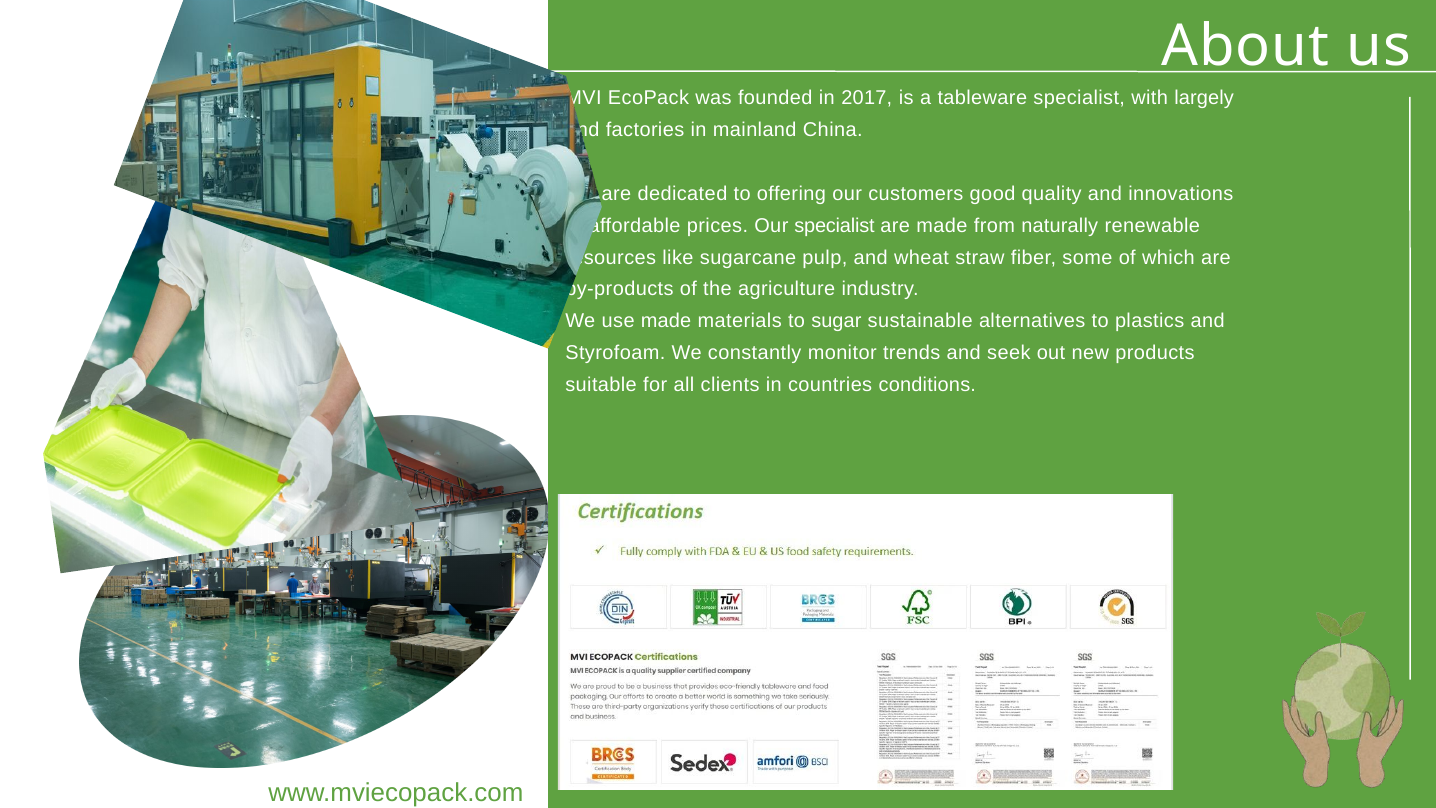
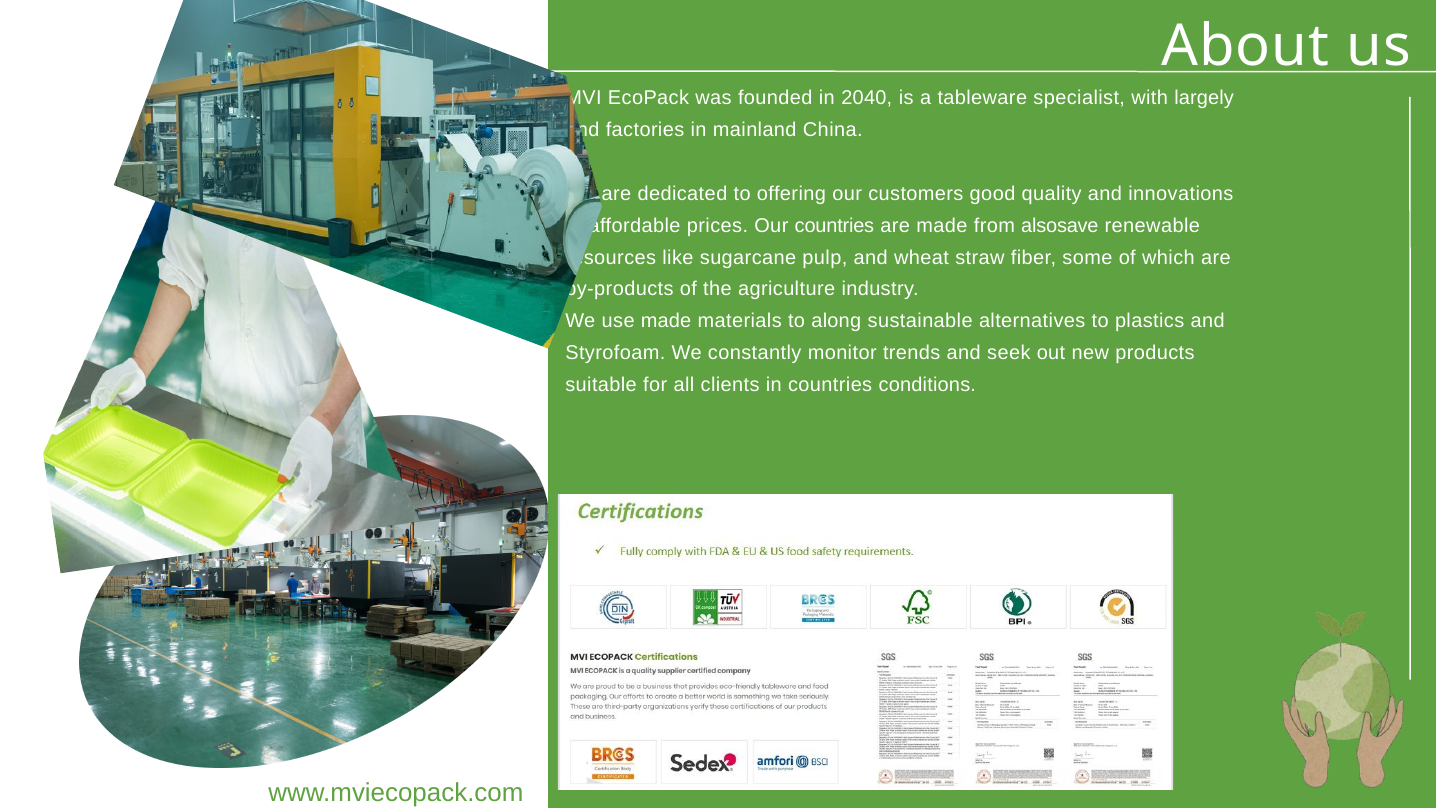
2017: 2017 -> 2040 (867, 98)
Our specialist: specialist -> countries (834, 225)
naturally: naturally -> alsosave (1060, 225)
sugar: sugar -> along (836, 321)
